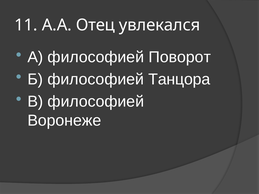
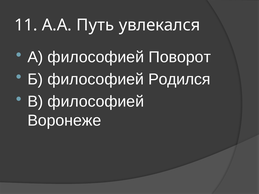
Отец: Отец -> Путь (95, 25)
Танцора: Танцора -> Родился (179, 79)
